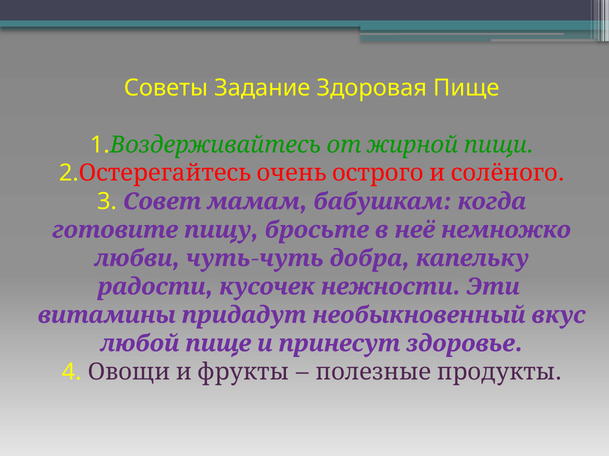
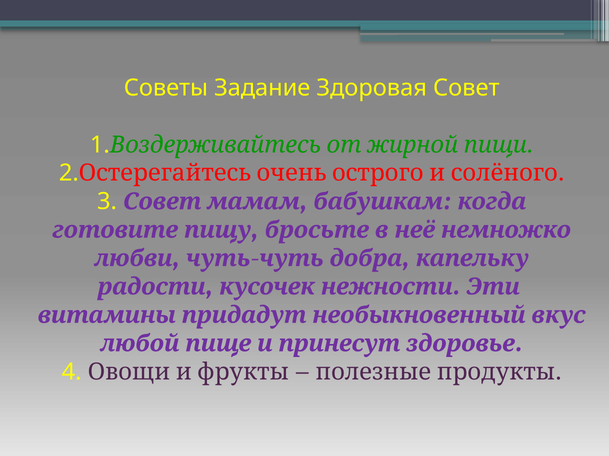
Здоровая Пище: Пище -> Совет (466, 88)
